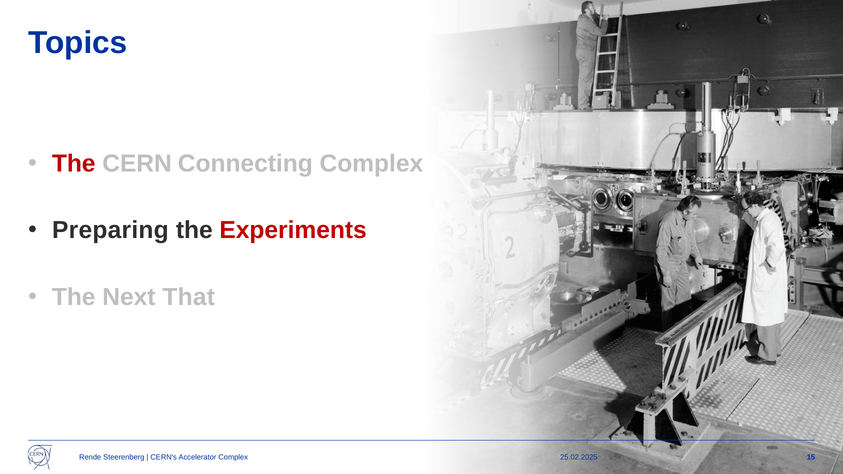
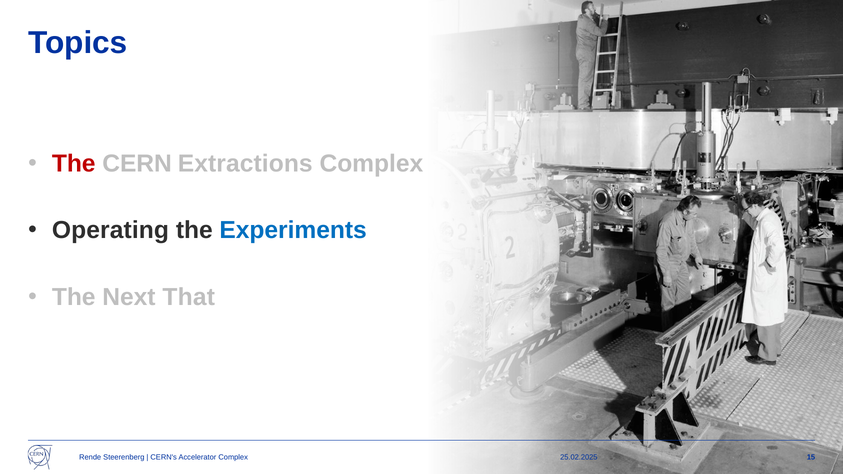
Connecting: Connecting -> Extractions (245, 164)
Preparing: Preparing -> Operating (110, 230)
Experiments colour: red -> blue (293, 230)
